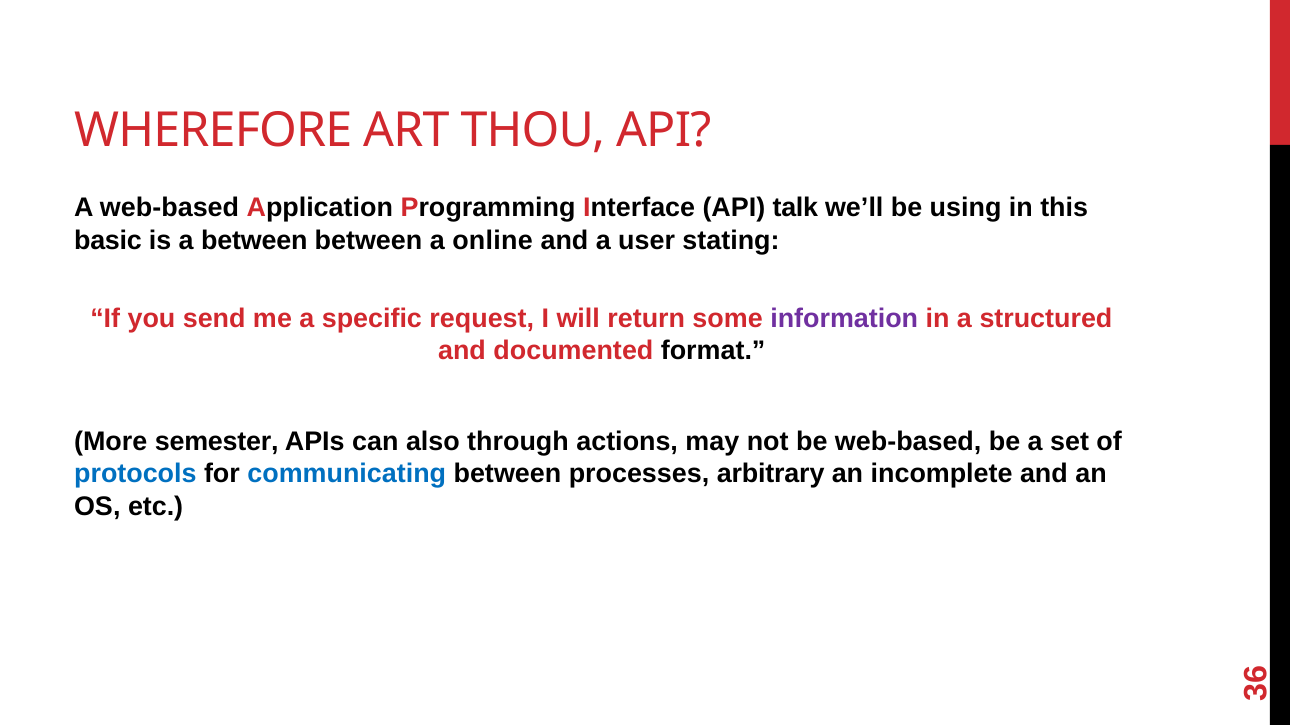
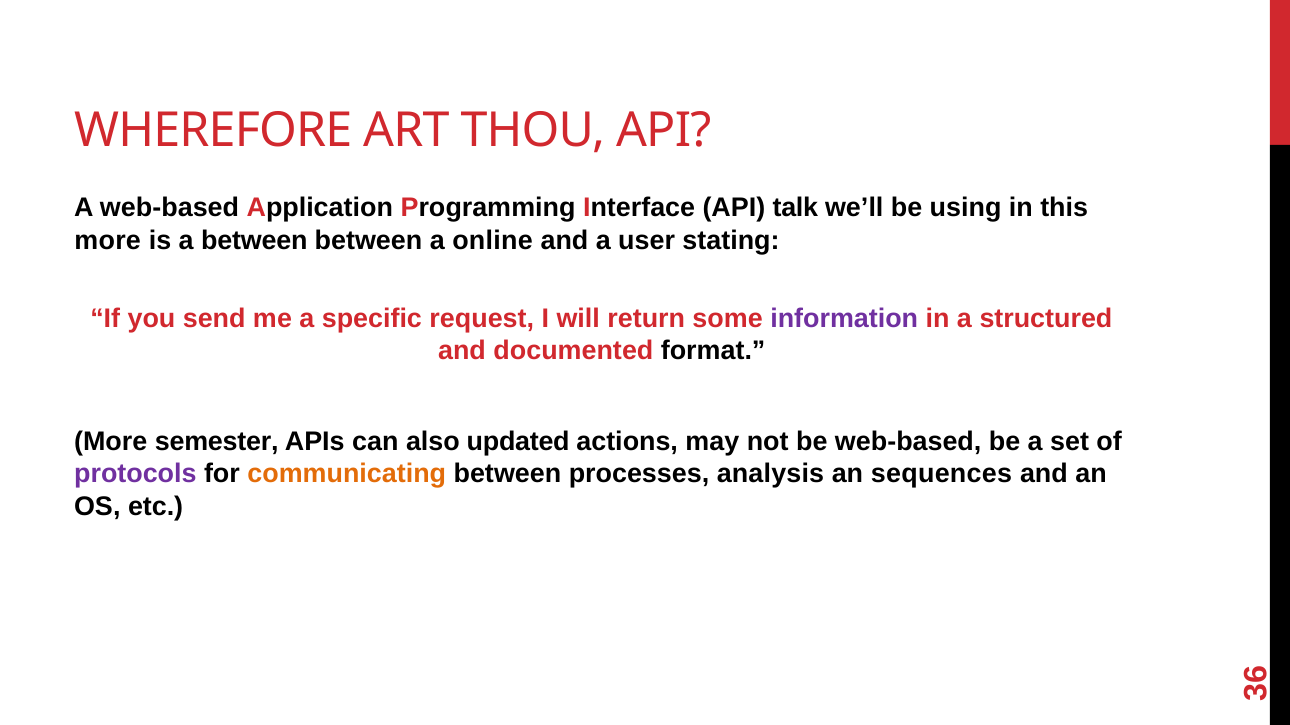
basic: basic -> more (108, 241)
through: through -> updated (518, 442)
protocols colour: blue -> purple (135, 474)
communicating colour: blue -> orange (347, 474)
arbitrary: arbitrary -> analysis (770, 474)
incomplete: incomplete -> sequences (942, 474)
